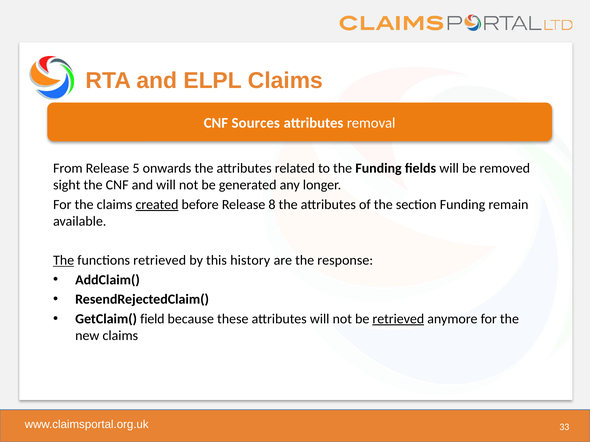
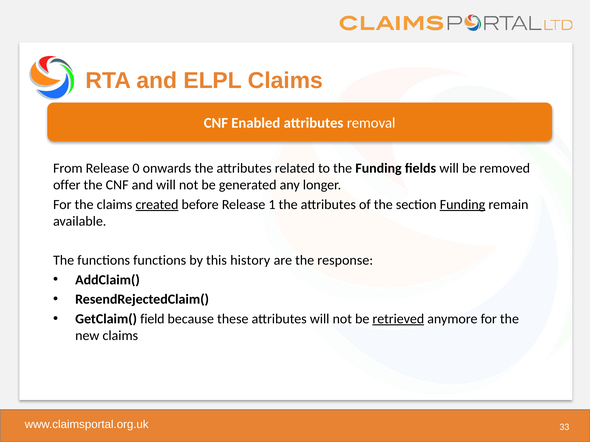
Sources: Sources -> Enabled (256, 123)
5: 5 -> 0 (136, 168)
sight: sight -> offer (67, 185)
8: 8 -> 1 (272, 205)
Funding underline: none -> present (463, 205)
The underline: present -> none (64, 261)
functions retrieved: retrieved -> functions (160, 261)
